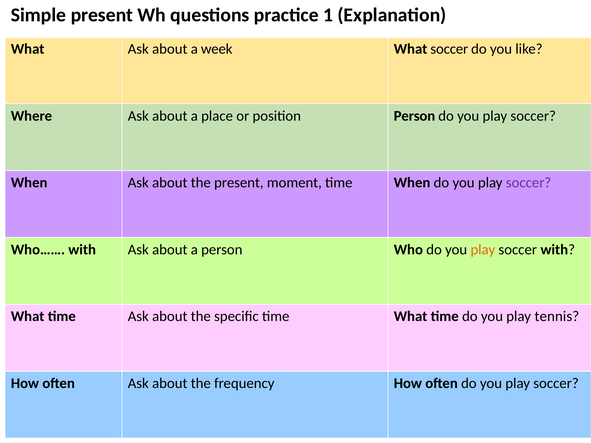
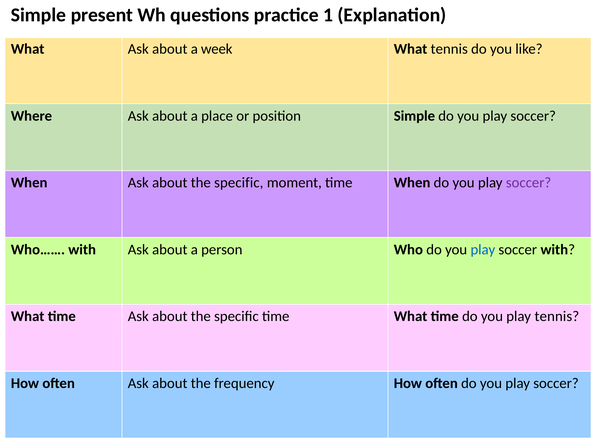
What soccer: soccer -> tennis (449, 49)
position Person: Person -> Simple (414, 116)
present: present -> specific (239, 183)
play colour: orange -> blue (483, 250)
